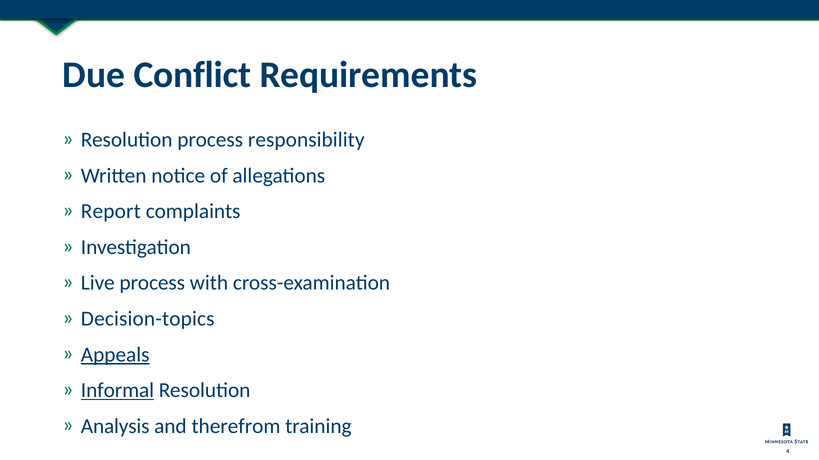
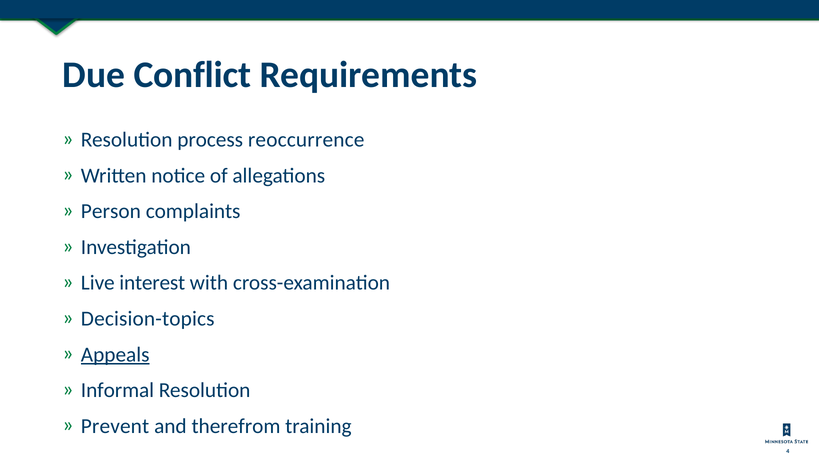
responsibility: responsibility -> reoccurrence (306, 140)
Report: Report -> Person (111, 212)
Live process: process -> interest (152, 283)
Informal underline: present -> none (117, 391)
Analysis: Analysis -> Prevent (115, 427)
